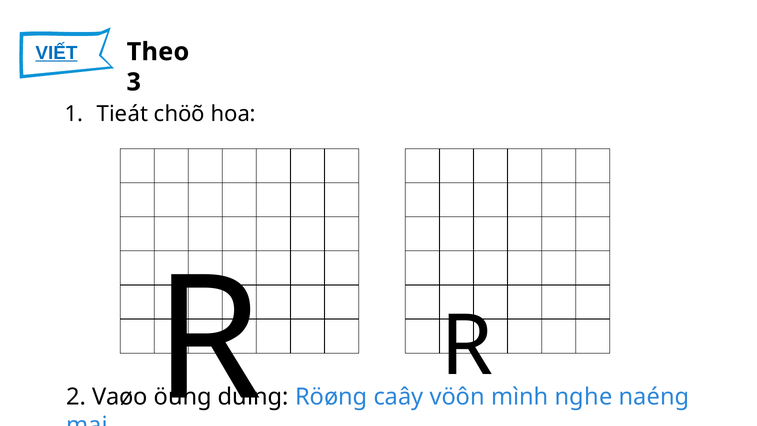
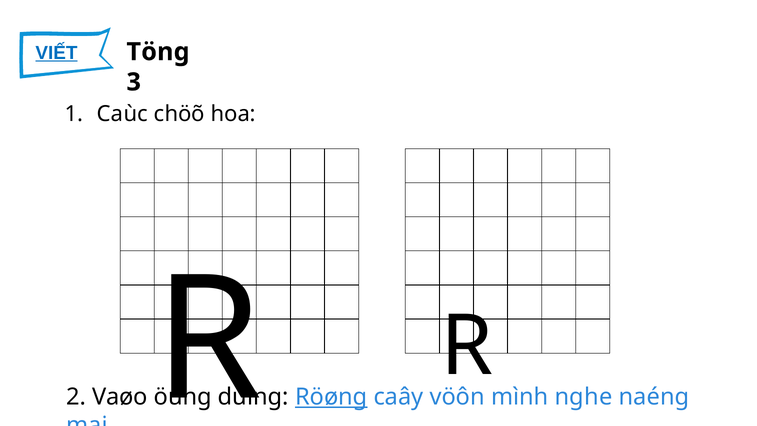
Theo: Theo -> Töng (158, 52)
Tieát: Tieát -> Caùc (122, 114)
Röøng underline: none -> present (331, 397)
